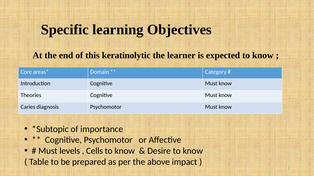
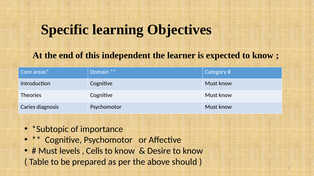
keratinolytic: keratinolytic -> independent (126, 56)
impact: impact -> should (184, 162)
